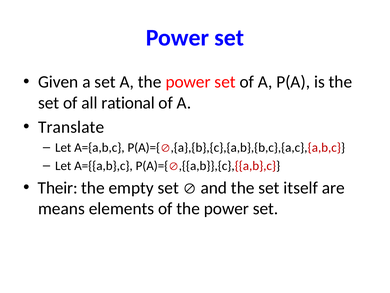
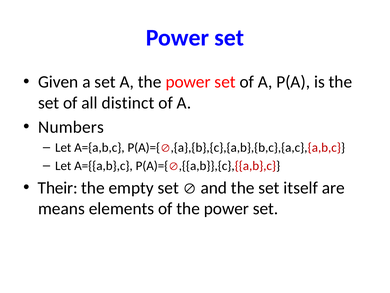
rational: rational -> distinct (128, 103)
Translate: Translate -> Numbers (71, 127)
